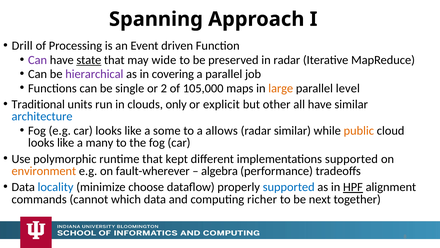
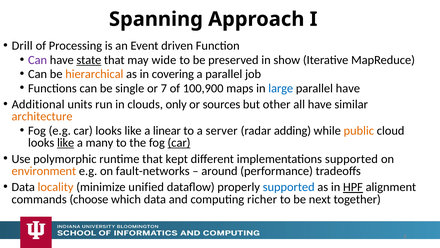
in radar: radar -> show (287, 60)
hierarchical colour: purple -> orange (94, 74)
2: 2 -> 7 (164, 88)
105,000: 105,000 -> 100,900 (203, 88)
large colour: orange -> blue (281, 88)
parallel level: level -> have (348, 88)
Traditional: Traditional -> Additional (38, 104)
explicit: explicit -> sources (222, 104)
architecture colour: blue -> orange (42, 116)
some: some -> linear (167, 130)
allows: allows -> server (222, 130)
radar similar: similar -> adding (292, 130)
like underline: none -> present (66, 142)
car underline: none -> present (179, 142)
fault-wherever: fault-wherever -> fault-networks (153, 171)
algebra: algebra -> around (219, 171)
locality colour: blue -> orange (56, 187)
choose: choose -> unified (146, 187)
cannot: cannot -> choose (89, 199)
